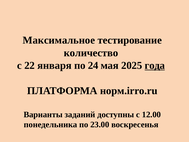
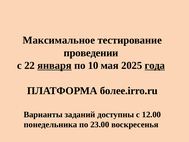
количество: количество -> проведении (91, 53)
января underline: none -> present (54, 65)
24: 24 -> 10 (93, 65)
норм.irro.ru: норм.irro.ru -> более.irro.ru (129, 91)
